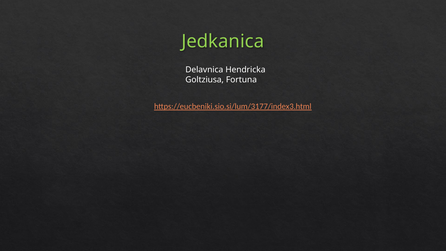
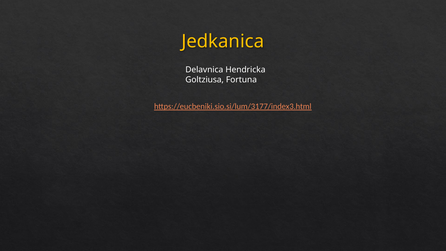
Jedkanica colour: light green -> yellow (223, 41)
